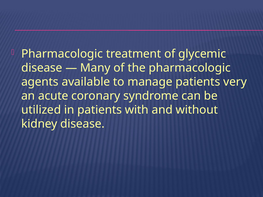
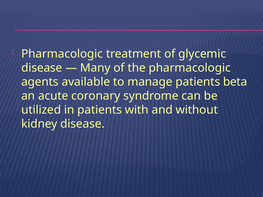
very: very -> beta (235, 82)
